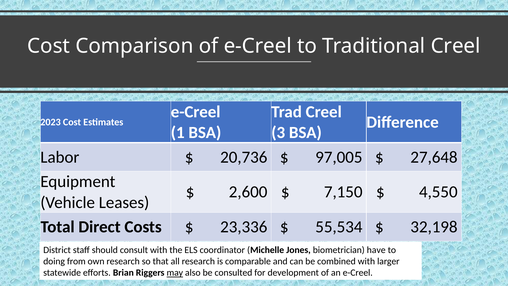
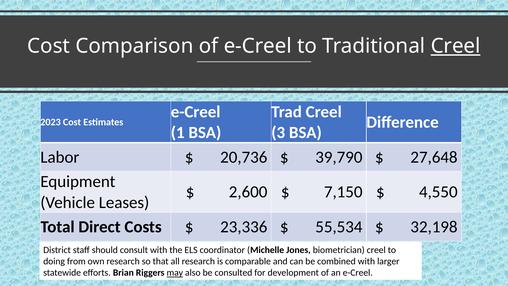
Creel underline: none -> present (456, 46)
97,005: 97,005 -> 39,790 (339, 157)
biometrician have: have -> creel (376, 250)
